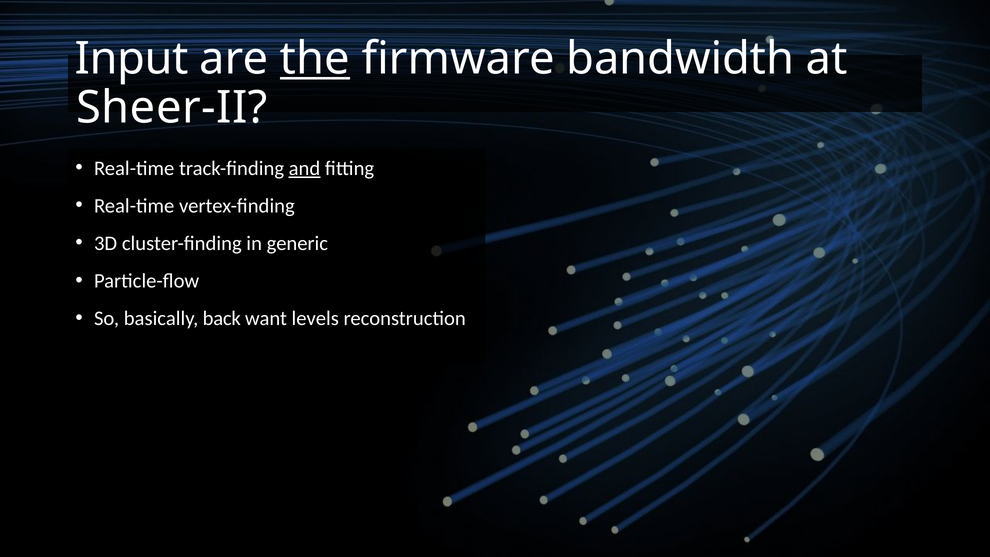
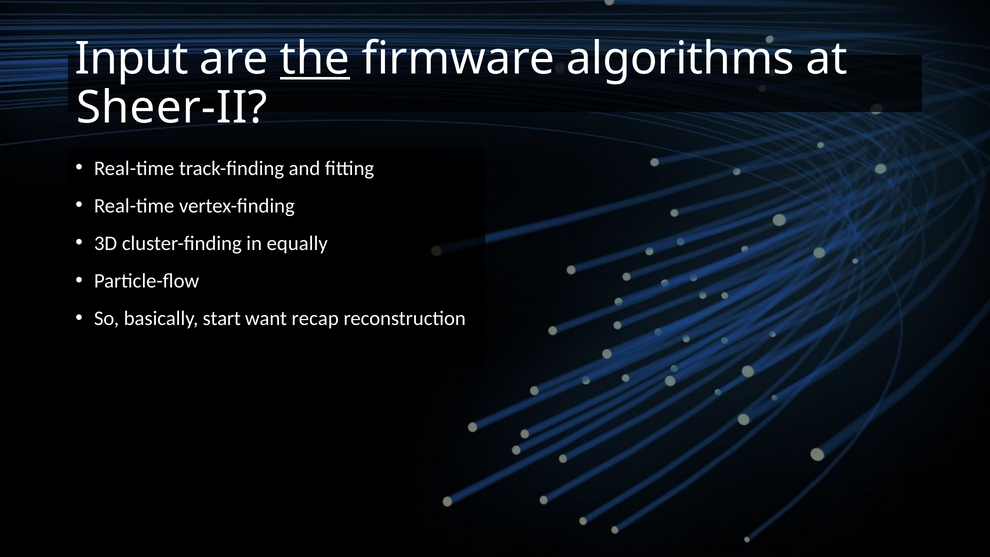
bandwidth: bandwidth -> algorithms (680, 59)
and underline: present -> none (305, 168)
generic: generic -> equally (297, 243)
back: back -> start (222, 318)
levels: levels -> recap (315, 318)
